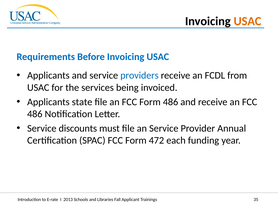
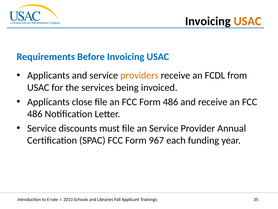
providers colour: blue -> orange (139, 75)
state: state -> close (82, 102)
472: 472 -> 967 (156, 140)
